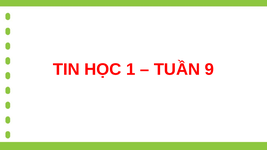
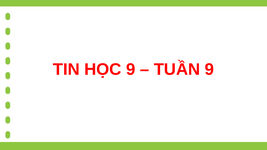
HỌC 1: 1 -> 9 (131, 70)
